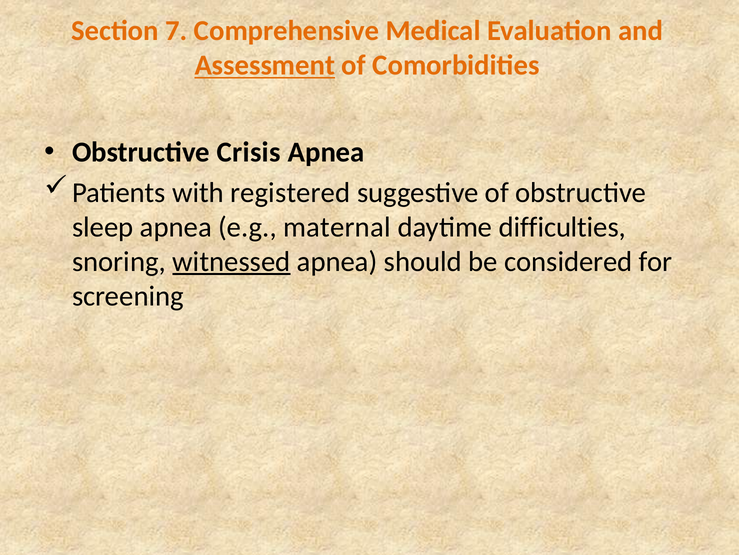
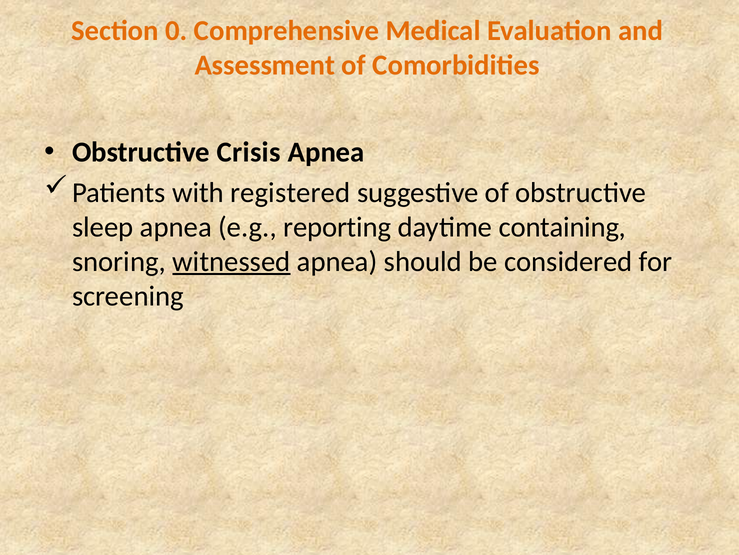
7: 7 -> 0 (176, 31)
Assessment underline: present -> none (265, 65)
maternal: maternal -> reporting (337, 227)
difficulties: difficulties -> containing (562, 227)
